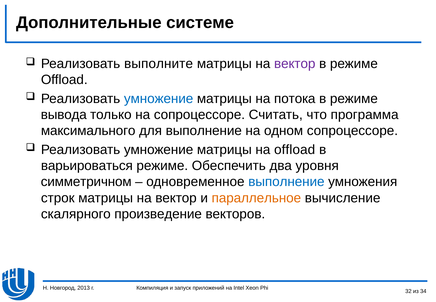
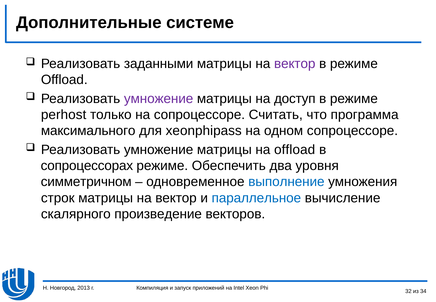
выполните: выполните -> заданными (159, 64)
умножение colour: blue -> purple (159, 99)
потока: потока -> доступ (295, 99)
вывода: вывода -> perhost (64, 115)
для выполнение: выполнение -> xeonphipass (204, 131)
варьироваться: варьироваться -> сопроцессорах (87, 166)
параллельное colour: orange -> blue (256, 198)
